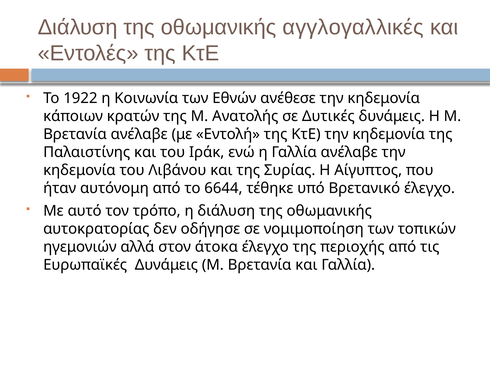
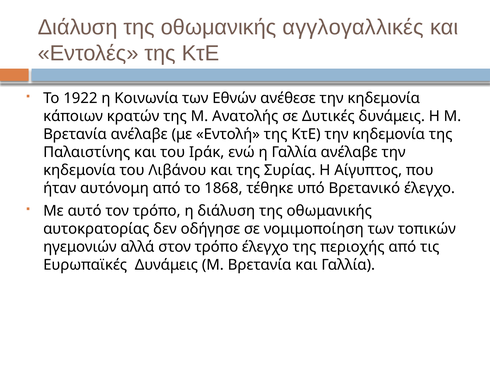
6644: 6644 -> 1868 (223, 188)
στον άτοκα: άτοκα -> τρόπο (216, 247)
